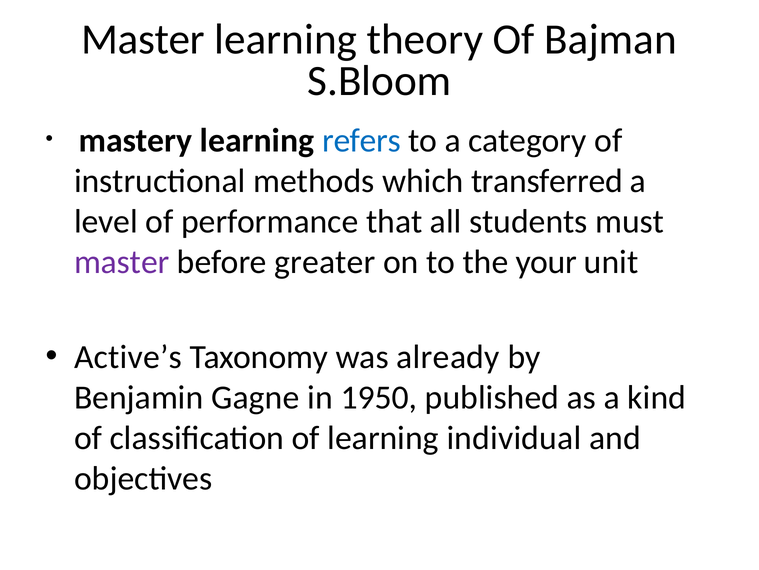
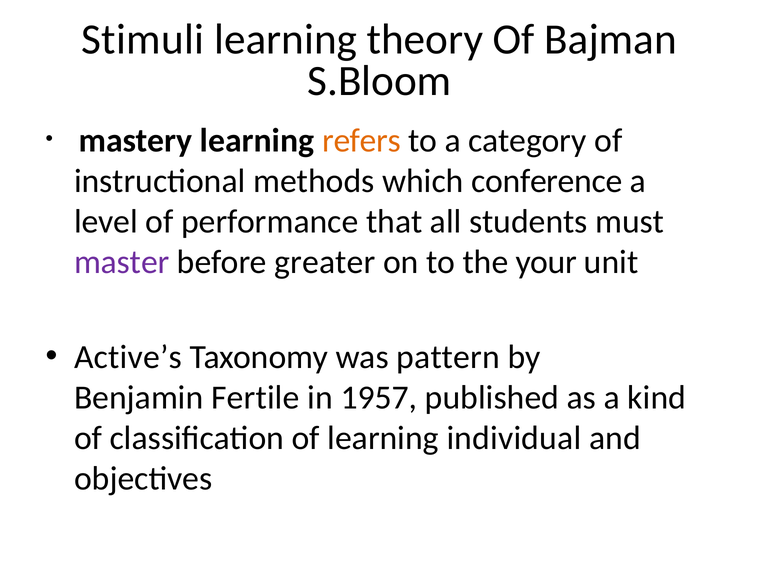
Master: Master -> Stimuli (143, 39)
refers colour: blue -> orange (362, 140)
transferred: transferred -> conference (547, 181)
already: already -> pattern (448, 356)
Gagne: Gagne -> Fertile (255, 397)
1950: 1950 -> 1957 (379, 397)
